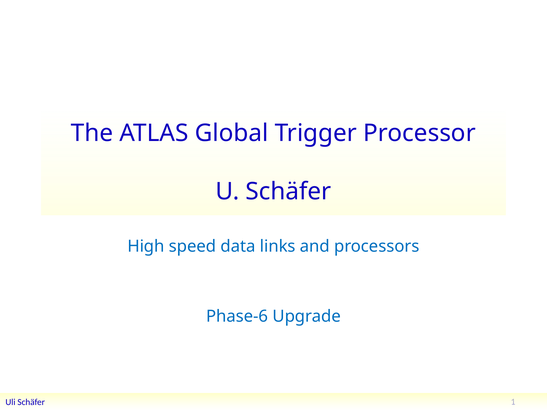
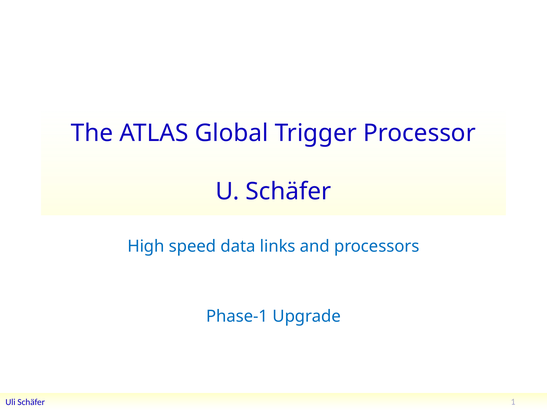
Phase-6: Phase-6 -> Phase-1 (237, 317)
